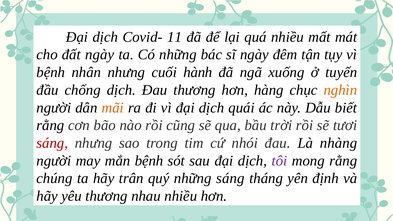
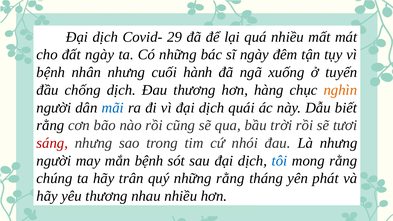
11: 11 -> 29 (175, 37)
mãi colour: orange -> blue (113, 108)
Là nhàng: nhàng -> nhưng (339, 143)
tôi colour: purple -> blue (279, 161)
những sáng: sáng -> rằng (230, 178)
định: định -> phát (326, 178)
